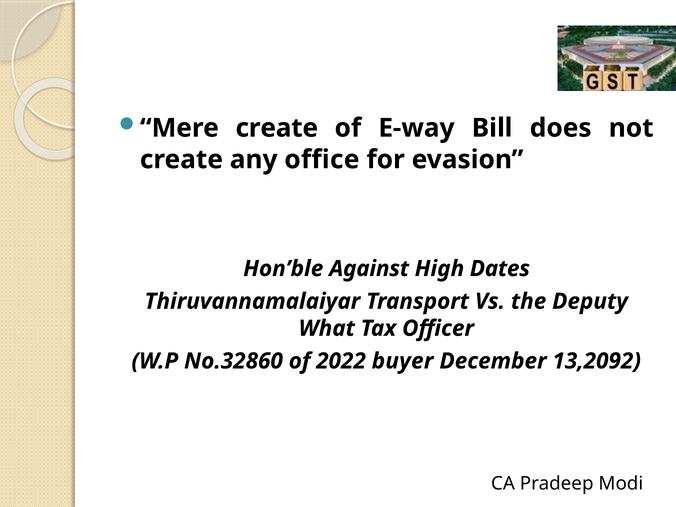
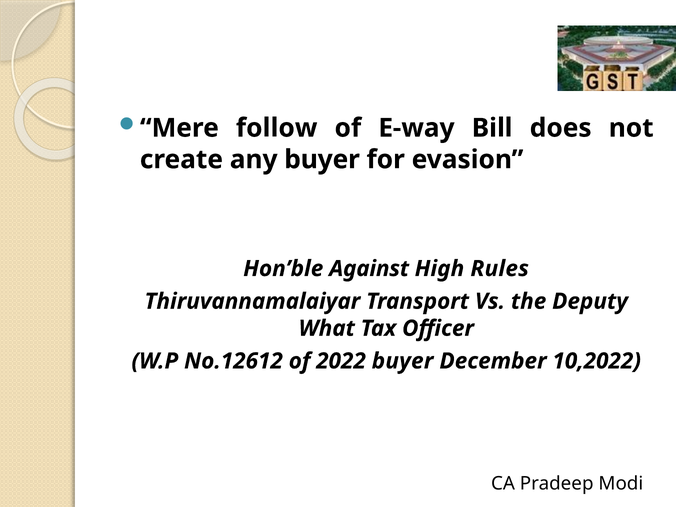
Mere create: create -> follow (277, 128)
any office: office -> buyer (322, 160)
Dates: Dates -> Rules (500, 269)
No.32860: No.32860 -> No.12612 (233, 361)
13,2092: 13,2092 -> 10,2022 (597, 361)
